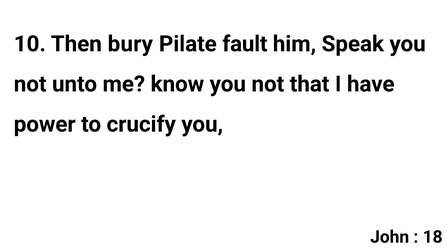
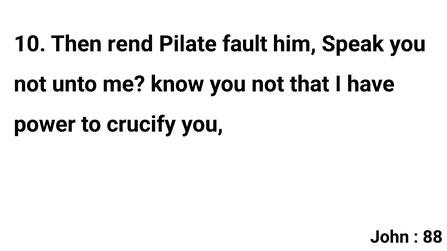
bury: bury -> rend (130, 44)
18: 18 -> 88 (433, 237)
